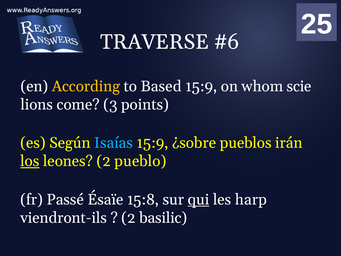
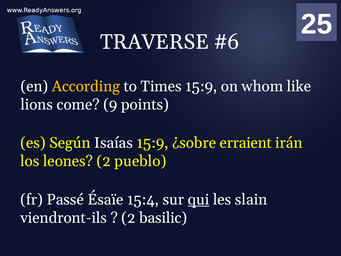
Based: Based -> Times (161, 86)
scie: scie -> like (299, 86)
3: 3 -> 9 (110, 104)
Isaías colour: light blue -> white (114, 143)
pueblos: pueblos -> erraient (246, 143)
los underline: present -> none (30, 161)
15:8: 15:8 -> 15:4 (143, 199)
harp: harp -> slain (251, 199)
